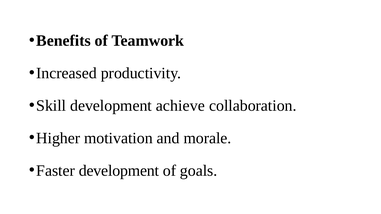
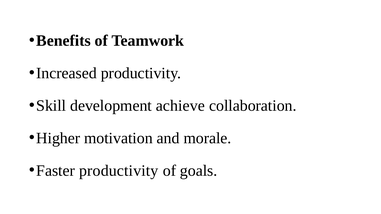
Faster development: development -> productivity (119, 171)
